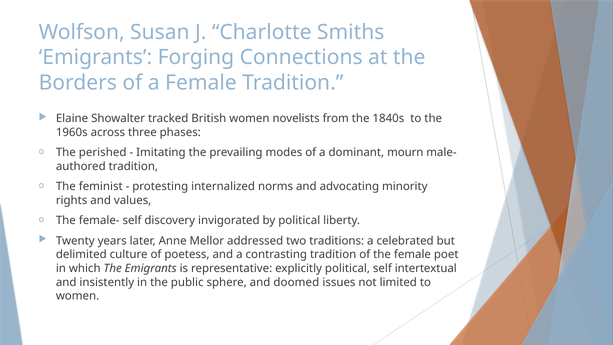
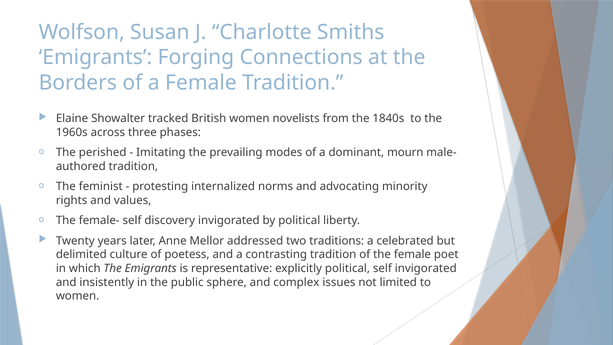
self intertextual: intertextual -> invigorated (426, 268)
doomed: doomed -> complex (296, 282)
